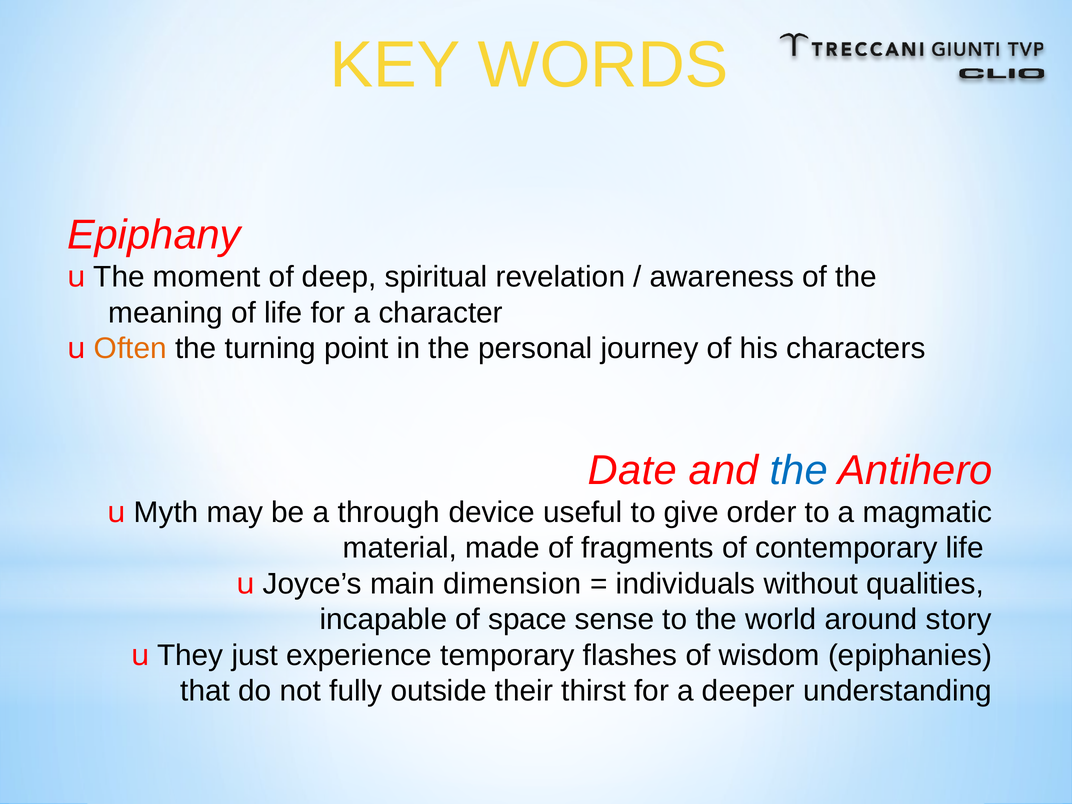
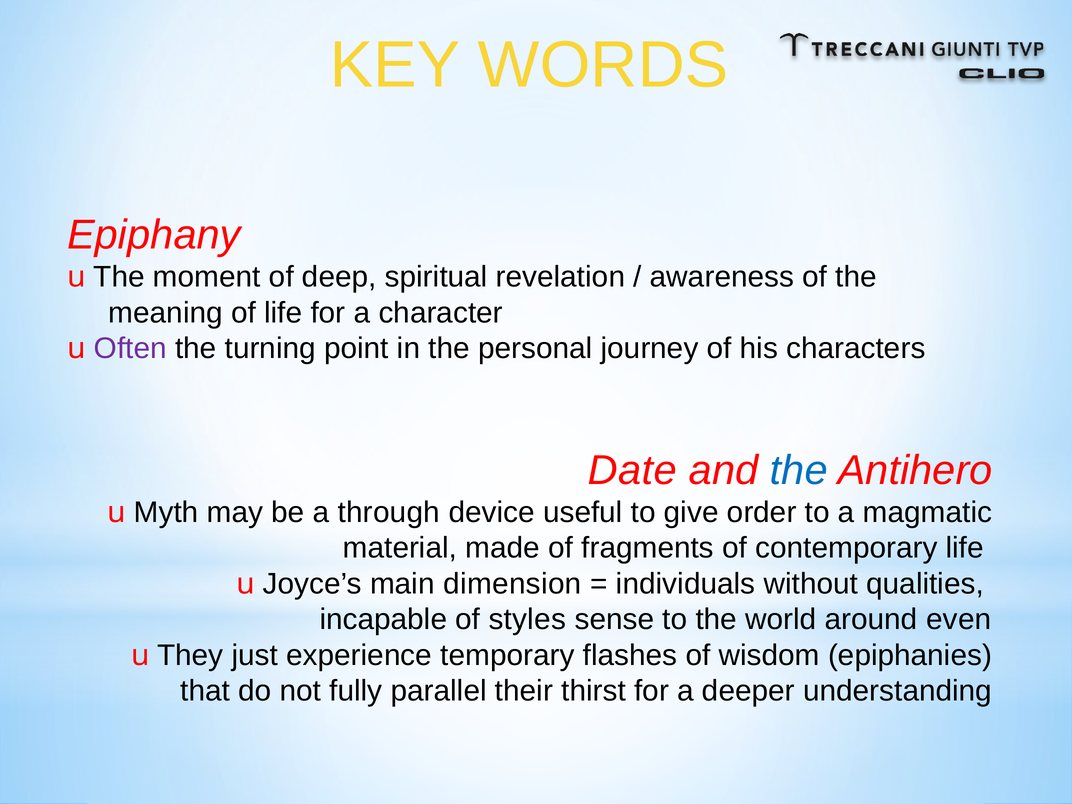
Often colour: orange -> purple (130, 349)
space: space -> styles (527, 620)
story: story -> even (959, 620)
outside: outside -> parallel (439, 691)
